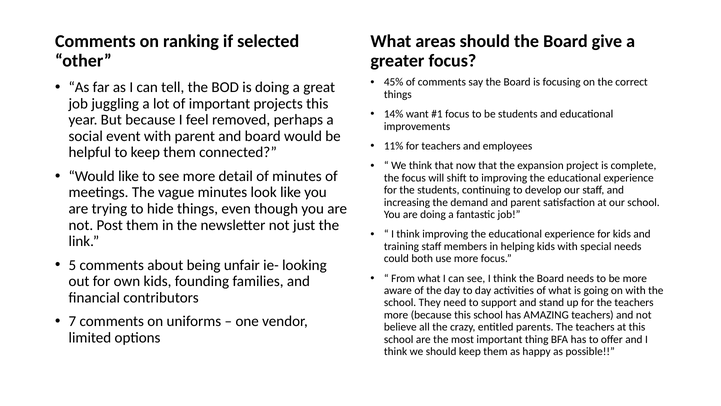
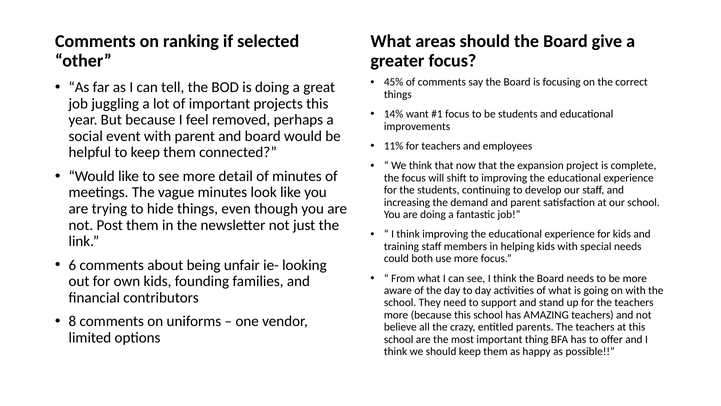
5: 5 -> 6 (72, 265)
7: 7 -> 8 (72, 321)
